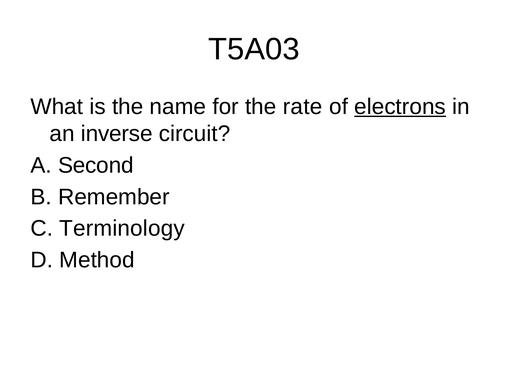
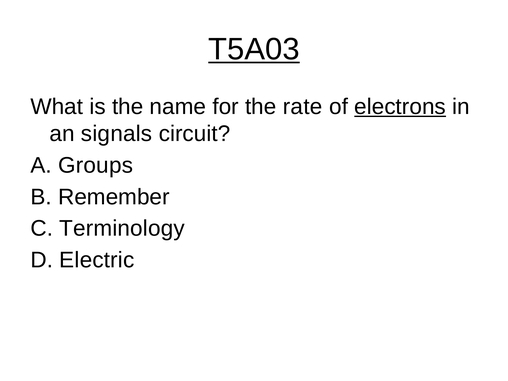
T5A03 underline: none -> present (254, 49)
inverse: inverse -> signals (117, 134)
Second: Second -> Groups (96, 165)
Method: Method -> Electric (97, 260)
